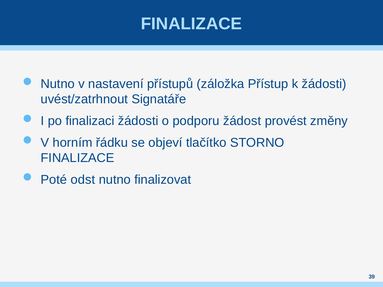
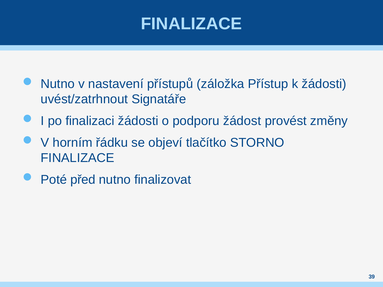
odst: odst -> před (83, 180)
